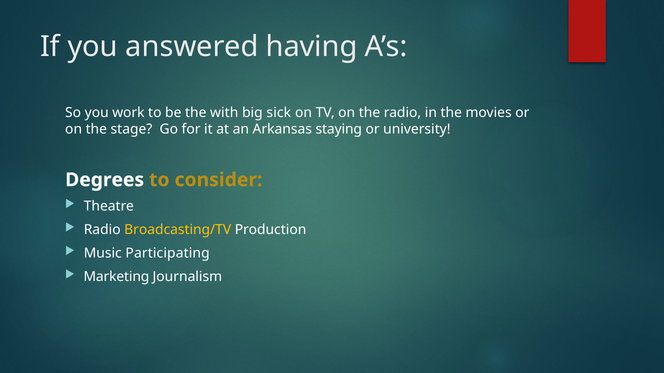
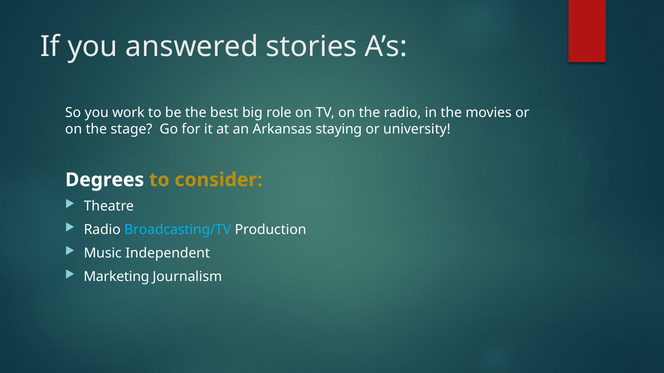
having: having -> stories (312, 47)
with: with -> best (224, 113)
sick: sick -> role (279, 113)
Broadcasting/TV colour: yellow -> light blue (178, 230)
Participating: Participating -> Independent (168, 254)
